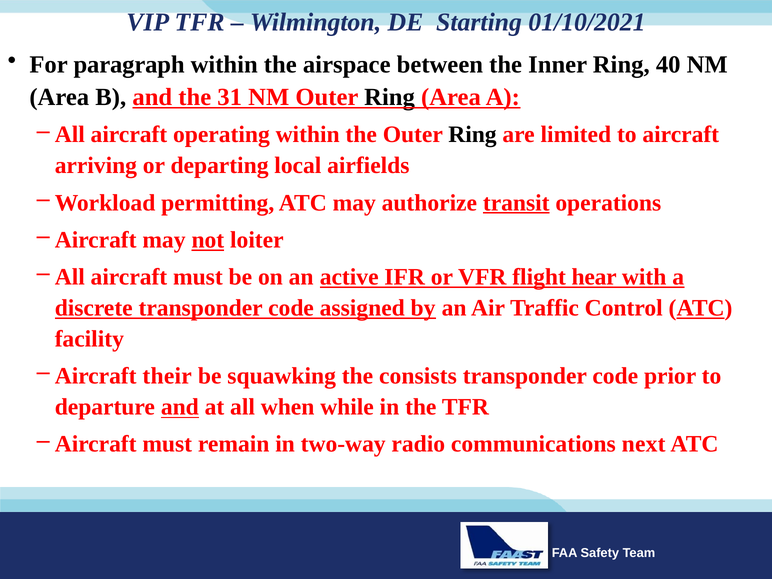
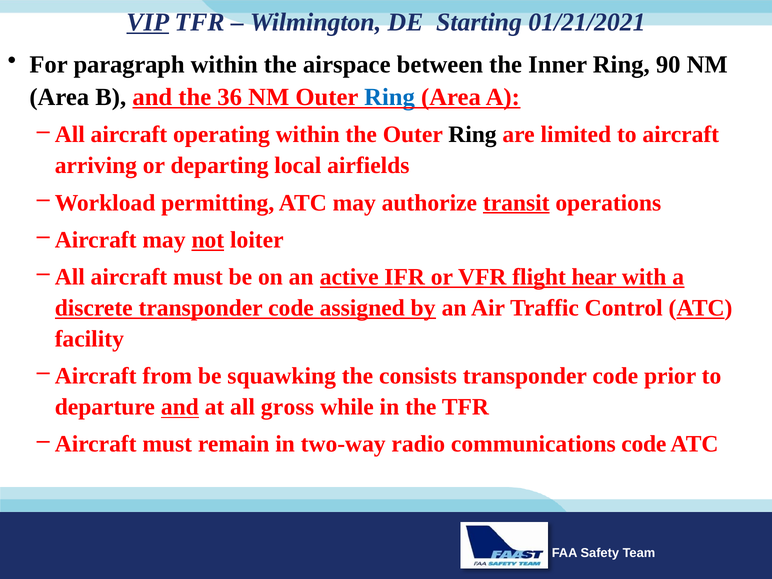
VIP underline: none -> present (148, 22)
01/10/2021: 01/10/2021 -> 01/21/2021 (587, 22)
40: 40 -> 90 (668, 64)
31: 31 -> 36 (230, 97)
Ring colour: black -> blue (390, 97)
their: their -> from (167, 376)
when: when -> gross (287, 407)
communications next: next -> code (644, 444)
